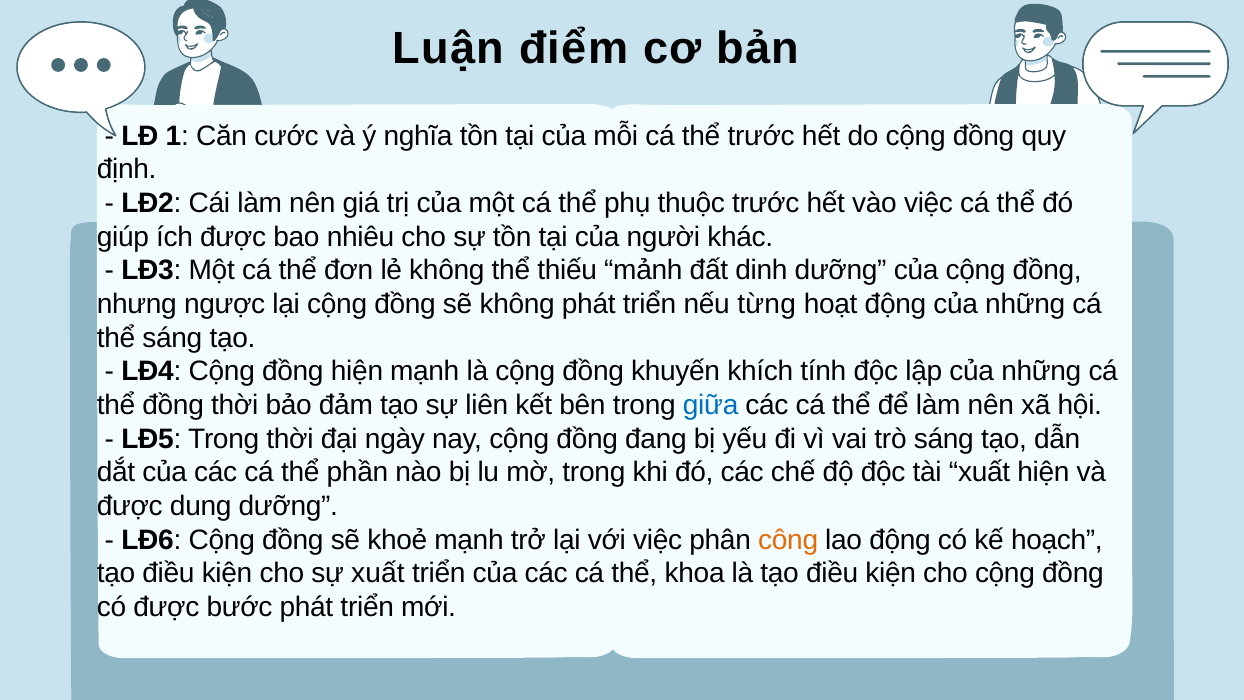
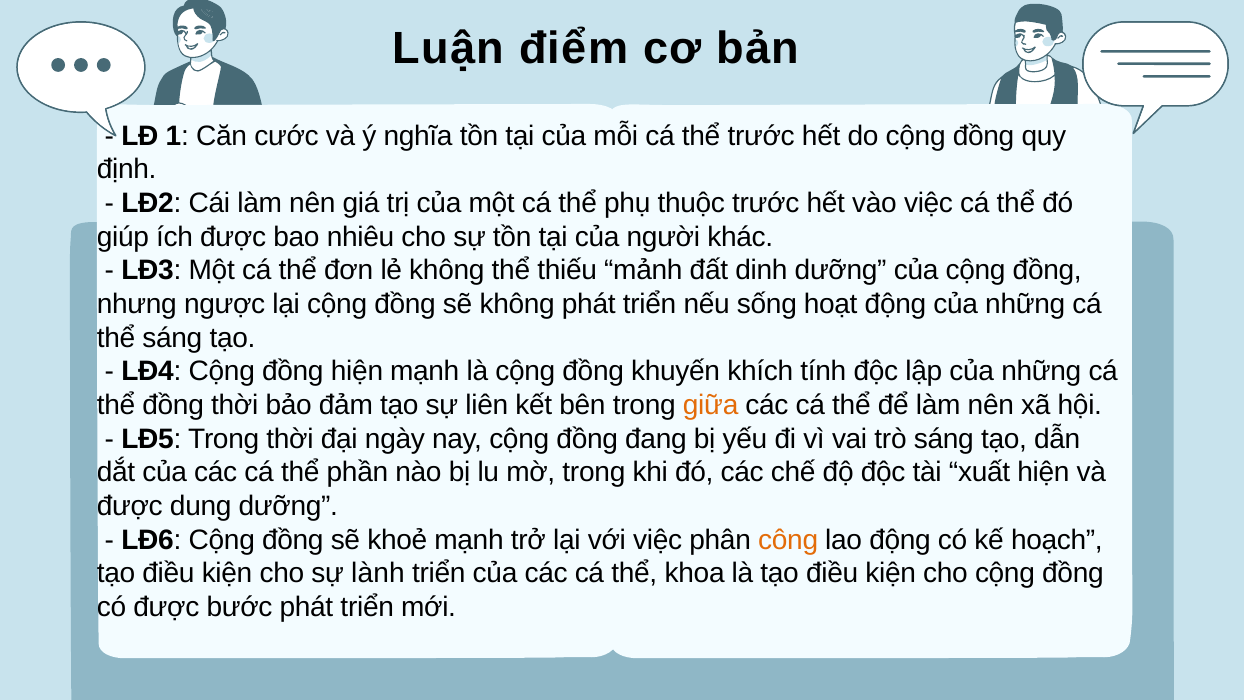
từng: từng -> sống (767, 304)
giữa colour: blue -> orange (711, 405)
sự xuất: xuất -> lành (378, 573)
